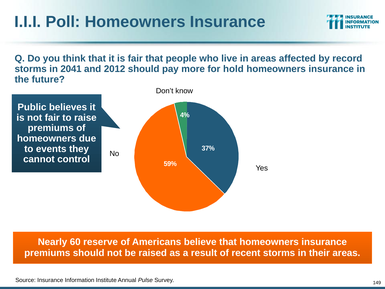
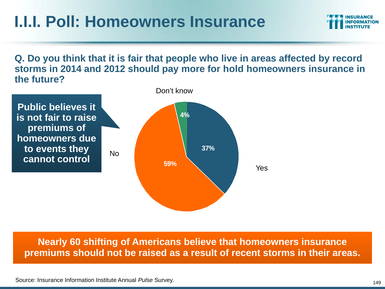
2041: 2041 -> 2014 (71, 69)
reserve: reserve -> shifting (101, 242)
